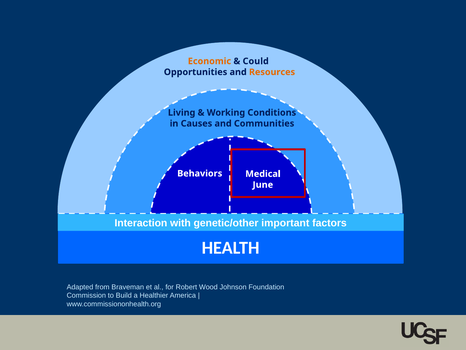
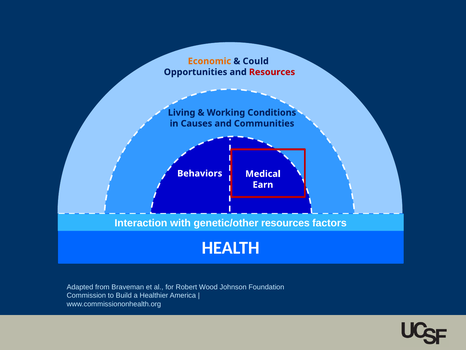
Resources colour: orange -> red (272, 72)
June: June -> Earn (263, 185)
genetic/other important: important -> resources (285, 223)
